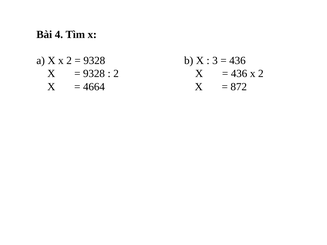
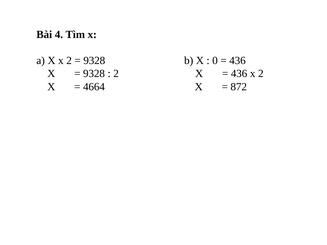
3: 3 -> 0 (215, 61)
